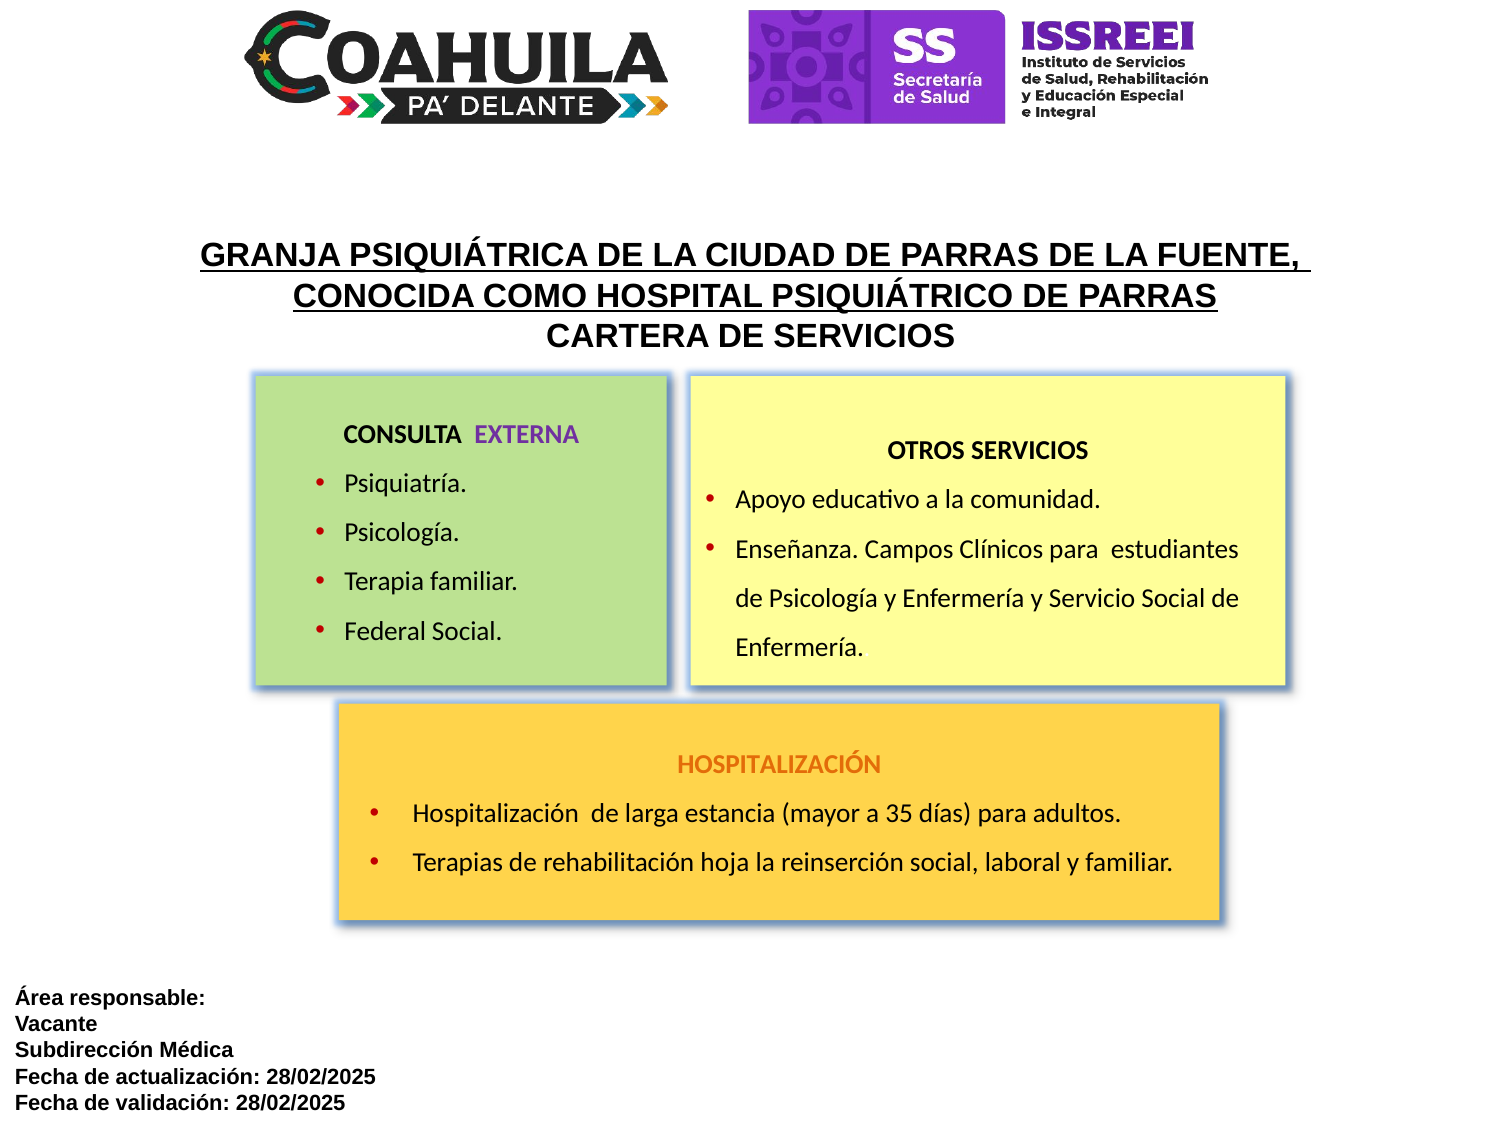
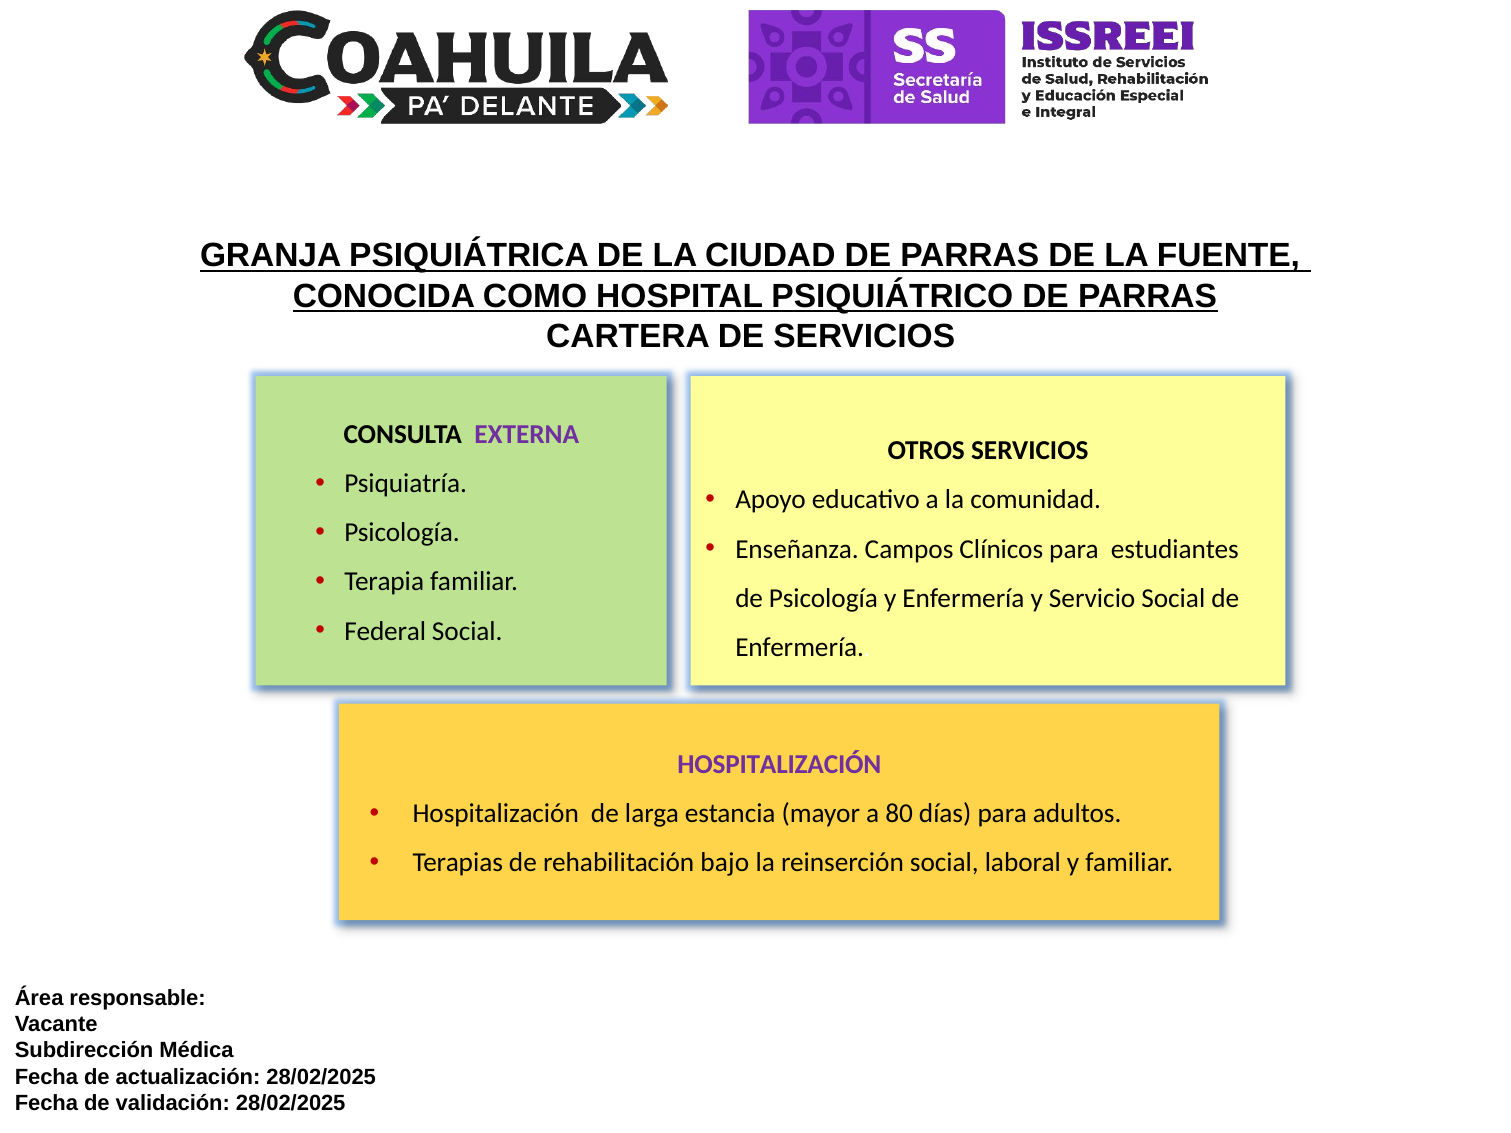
HOSPITALIZACIÓN colour: orange -> purple (779, 765)
35: 35 -> 80 (899, 814)
hoja: hoja -> bajo (725, 863)
